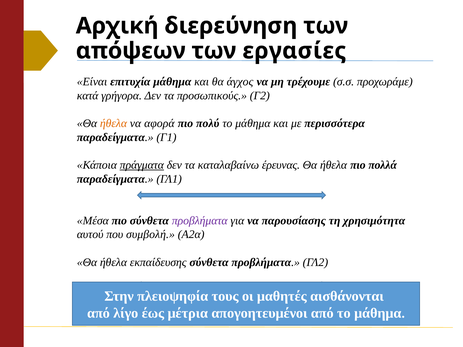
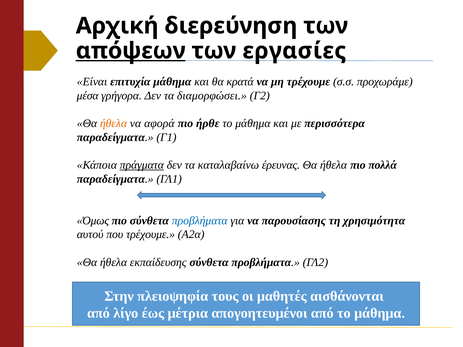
απόψεων underline: none -> present (131, 51)
άγχος: άγχος -> κρατά (240, 82)
κατά: κατά -> μέσα (88, 96)
προσωπικούς: προσωπικούς -> διαμορφώσει (212, 96)
πολύ: πολύ -> ήρθε (208, 124)
Μέσα: Μέσα -> Όμως (93, 221)
προβλήματα colour: purple -> blue (200, 221)
που συμβολή: συμβολή -> τρέχουμε (151, 235)
